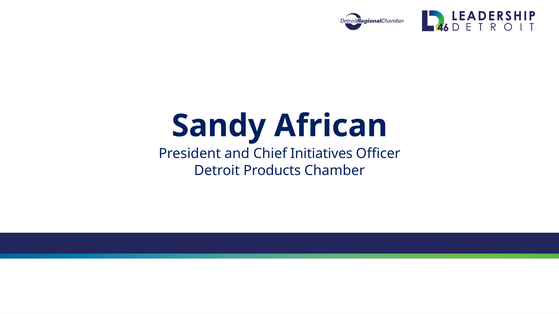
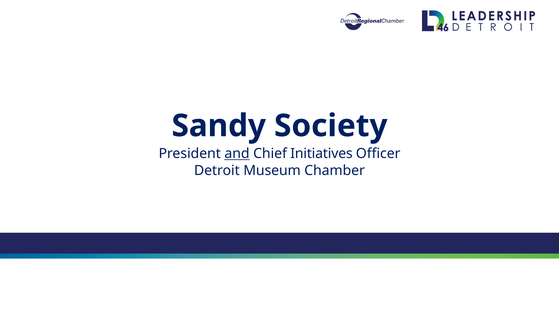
African: African -> Society (331, 126)
and underline: none -> present (237, 154)
Products: Products -> Museum (272, 171)
